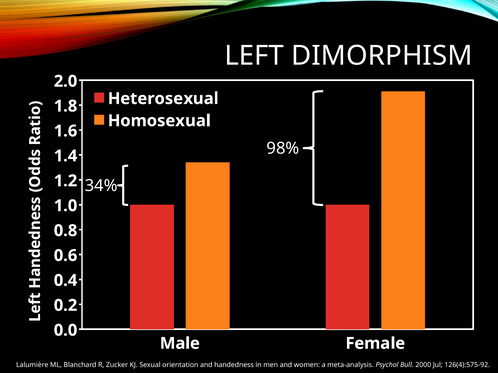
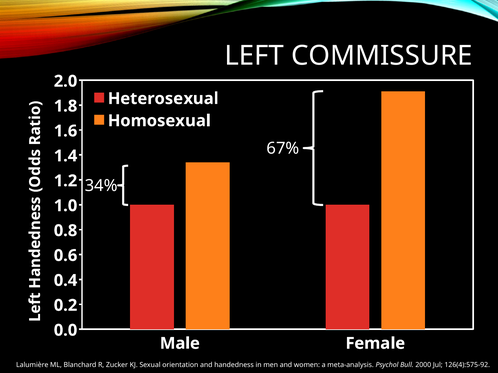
DIMORPHISM: DIMORPHISM -> COMMISSURE (382, 56)
98%: 98% -> 67% (283, 149)
